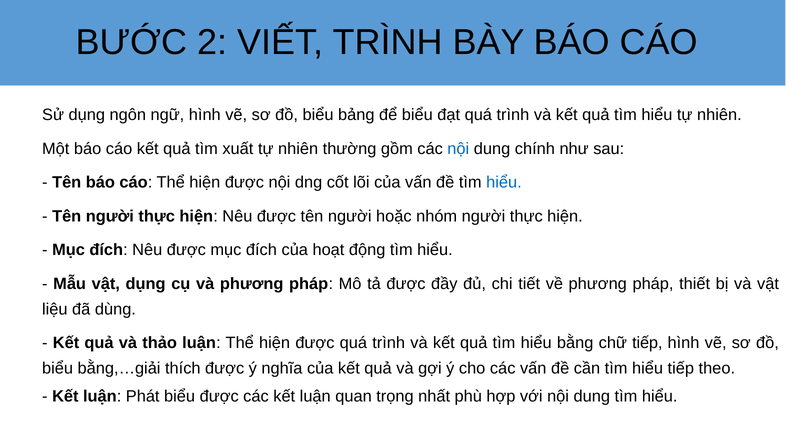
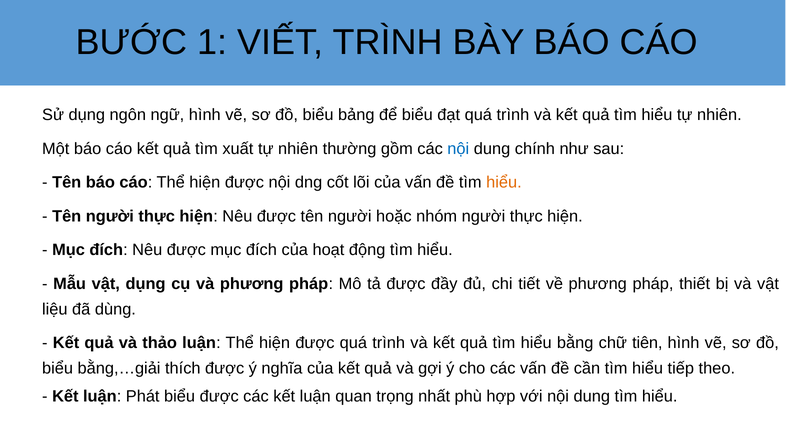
2: 2 -> 1 (212, 42)
hiểu colour: blue -> orange (504, 182)
chữ tiếp: tiếp -> tiên (647, 343)
